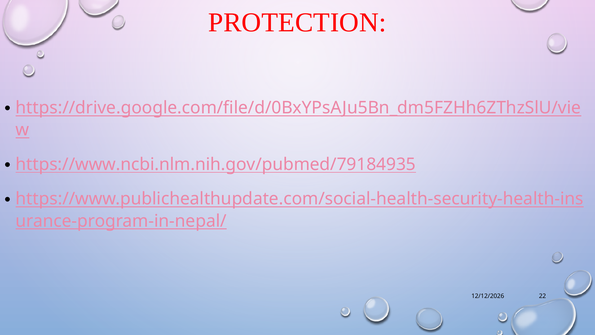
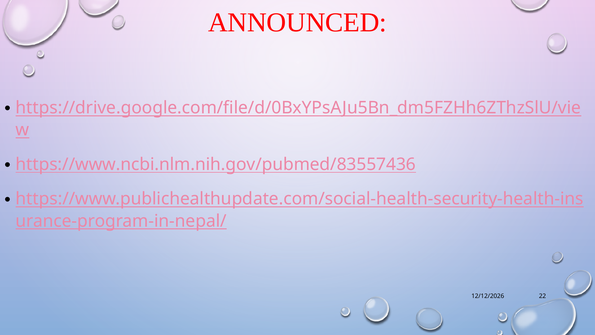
PROTECTION: PROTECTION -> ANNOUNCED (297, 22)
https://www.ncbi.nlm.nih.gov/pubmed/79184935: https://www.ncbi.nlm.nih.gov/pubmed/79184935 -> https://www.ncbi.nlm.nih.gov/pubmed/83557436 (216, 164)
